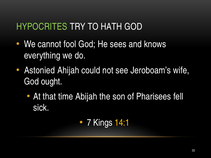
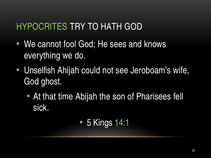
Astonied: Astonied -> Unselfish (40, 70)
ought: ought -> ghost (52, 82)
7: 7 -> 5 (89, 123)
14:1 colour: yellow -> light green (122, 123)
